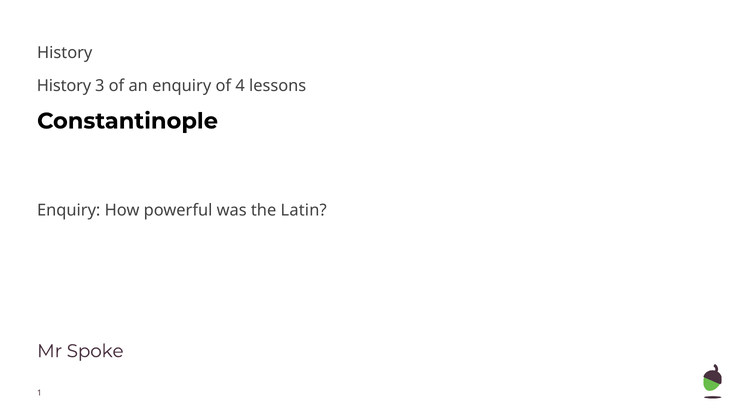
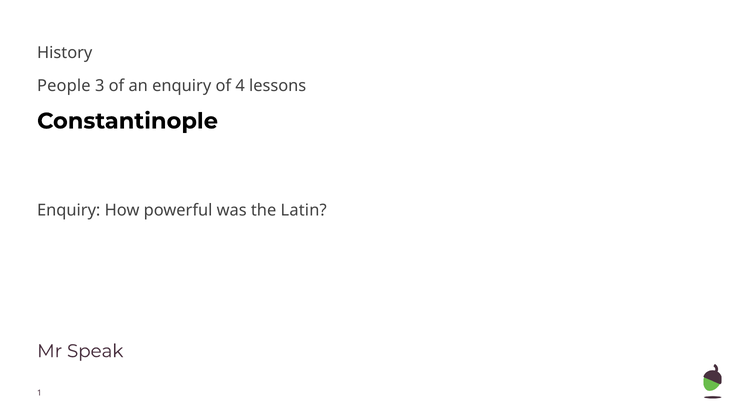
History: History -> People (64, 86)
Spoke: Spoke -> Speak (95, 351)
